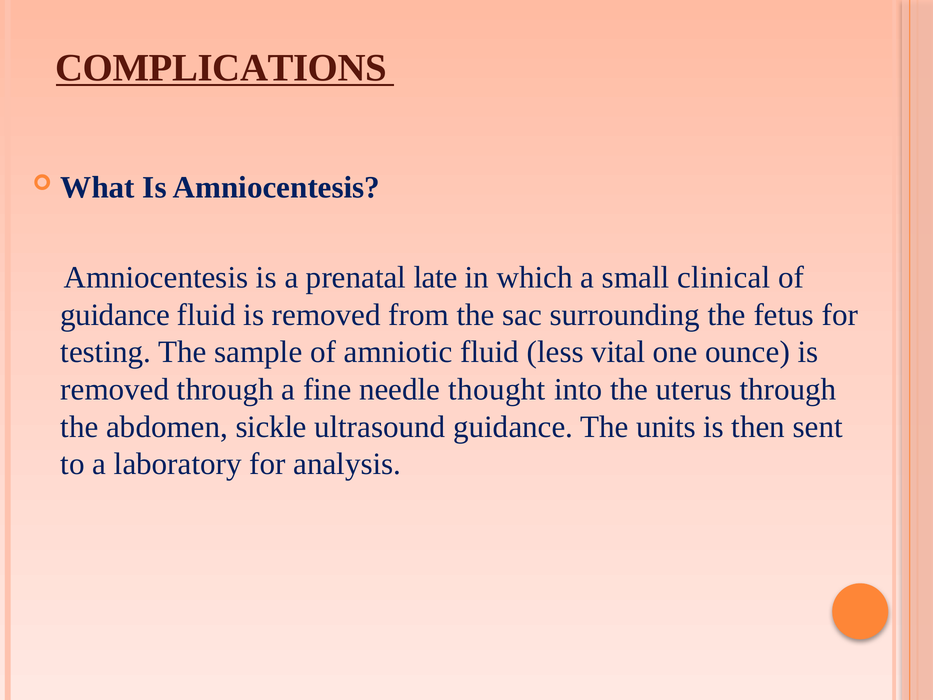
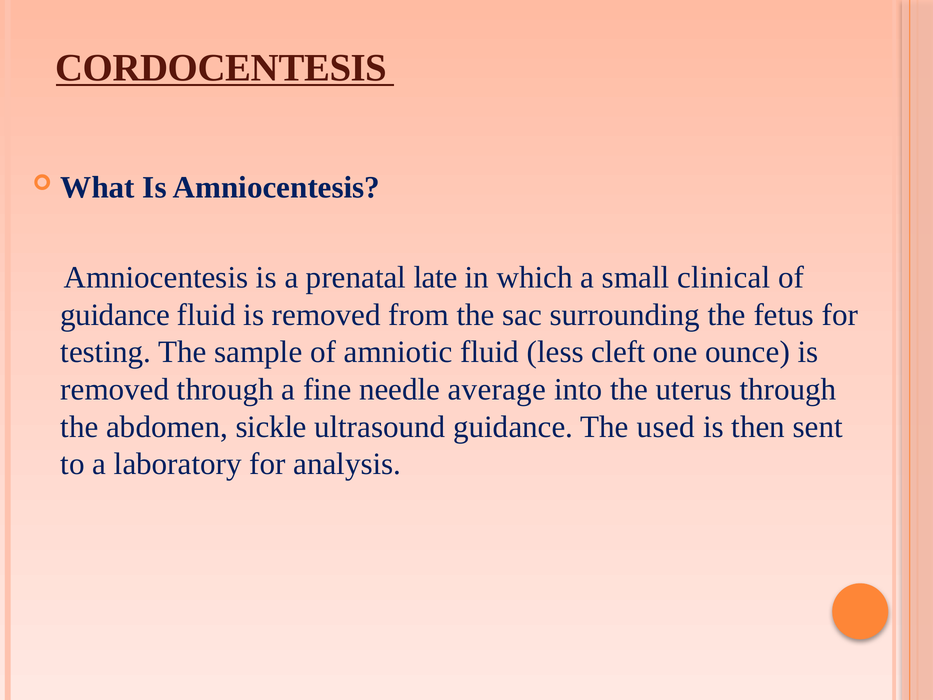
COMPLICATIONS: COMPLICATIONS -> CORDOCENTESIS (221, 68)
vital: vital -> cleft (618, 352)
thought: thought -> average (497, 389)
units: units -> used (666, 427)
